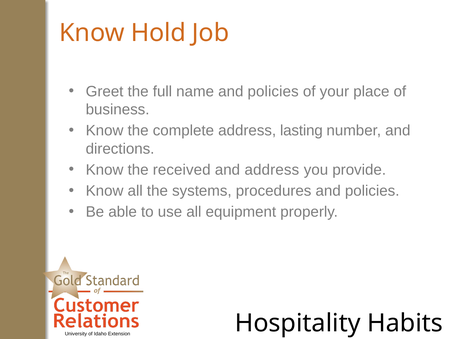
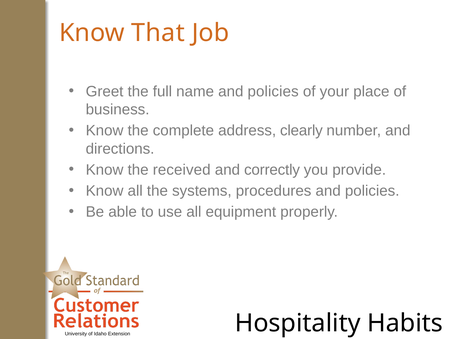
Hold: Hold -> That (158, 33)
lasting: lasting -> clearly (301, 131)
and address: address -> correctly (272, 170)
